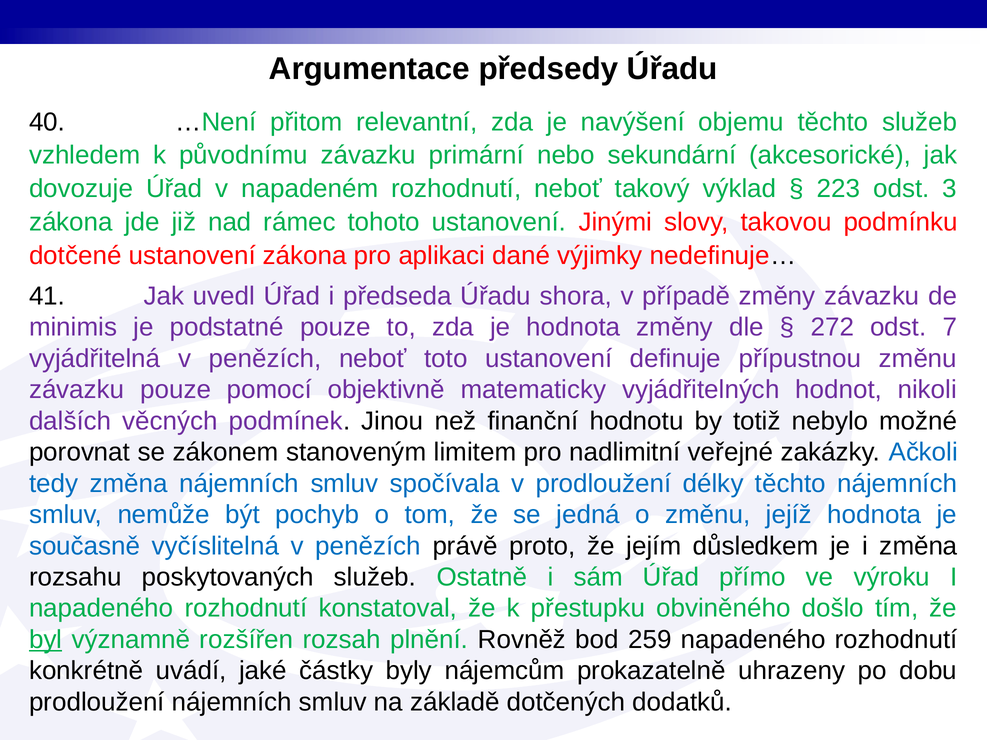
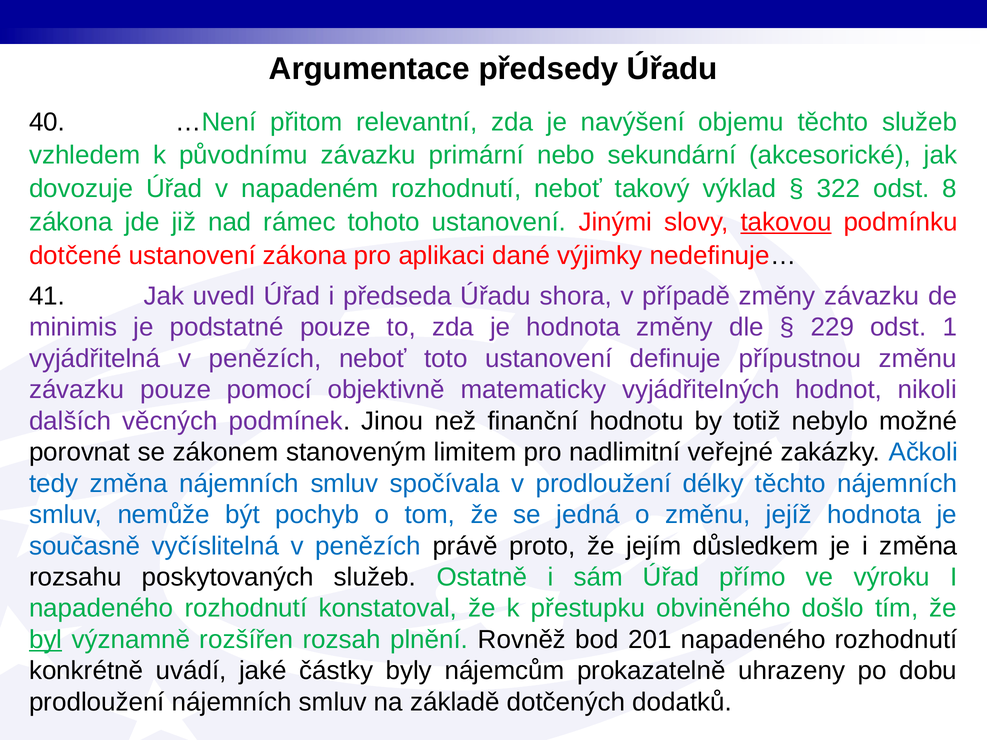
223: 223 -> 322 (839, 189)
3: 3 -> 8 (950, 189)
takovou underline: none -> present (786, 222)
272: 272 -> 229 (832, 327)
7: 7 -> 1 (950, 327)
259: 259 -> 201 (650, 640)
